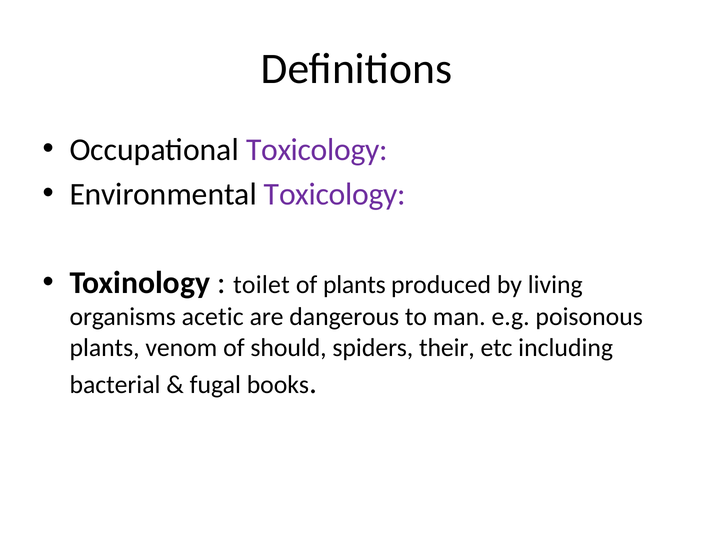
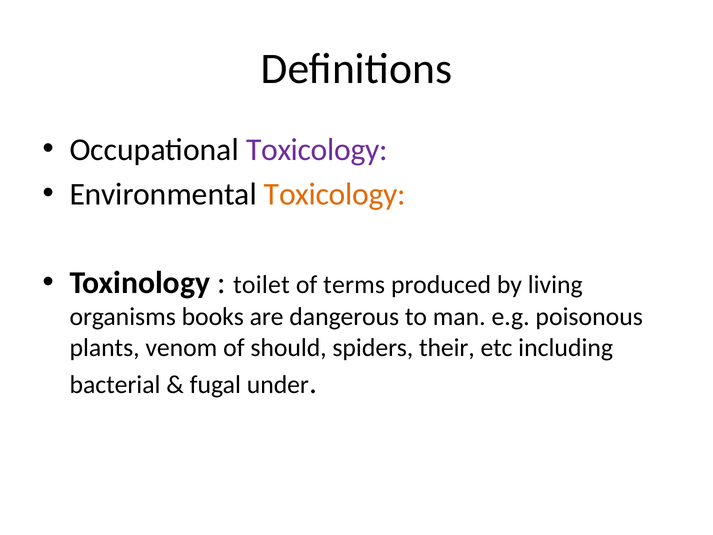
Toxicology colour: purple -> orange (335, 194)
of plants: plants -> terms (354, 285)
acetic: acetic -> books (213, 317)
books: books -> under (278, 384)
